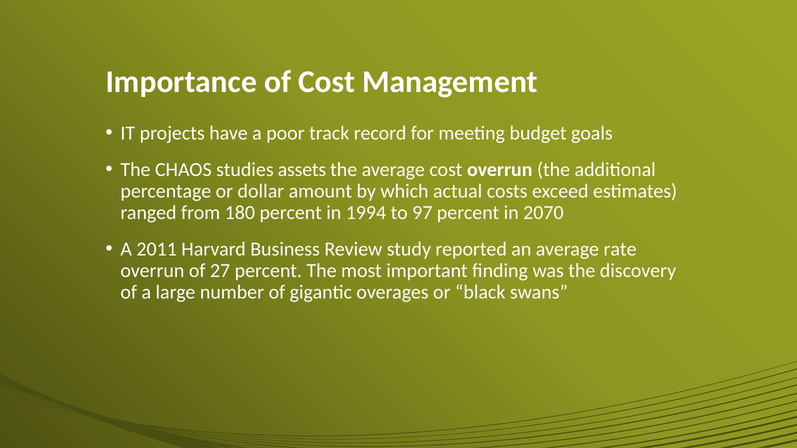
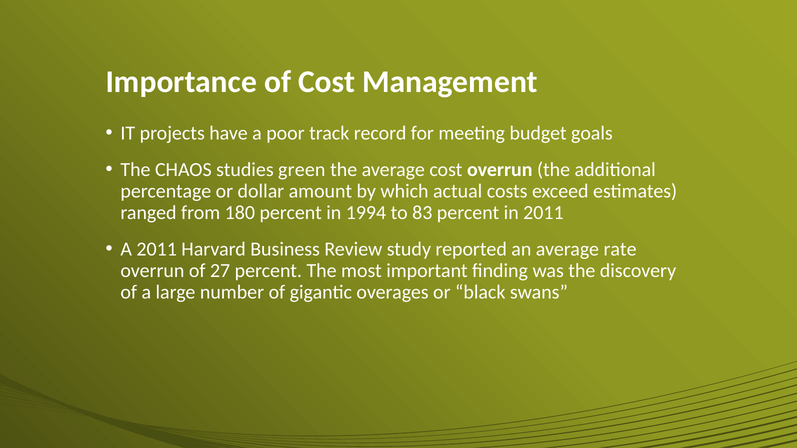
assets: assets -> green (302, 170)
97: 97 -> 83 (422, 213)
in 2070: 2070 -> 2011 (543, 213)
